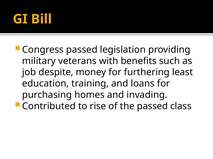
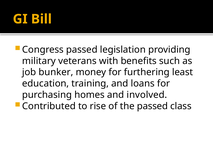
despite: despite -> bunker (56, 73)
invading: invading -> involved (147, 95)
